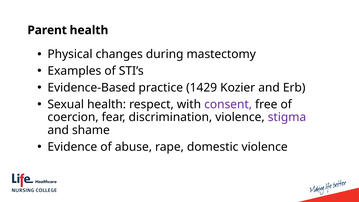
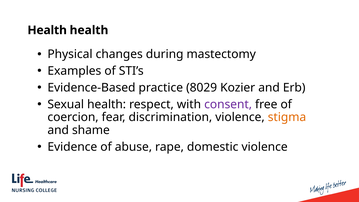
Parent: Parent -> Health (47, 30)
1429: 1429 -> 8029 (202, 88)
stigma colour: purple -> orange (287, 117)
